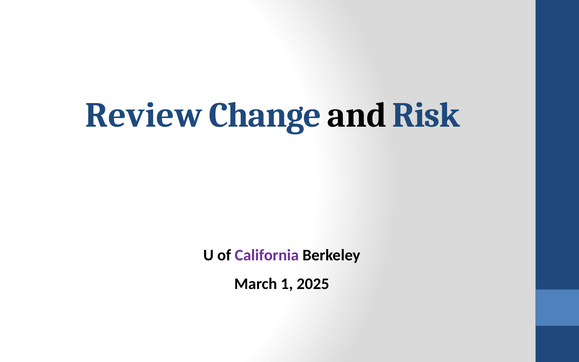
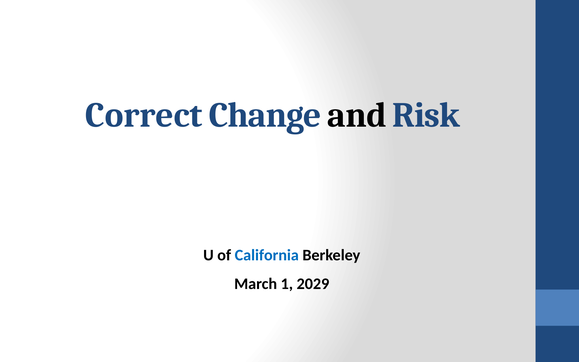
Review: Review -> Correct (144, 115)
California colour: purple -> blue (267, 255)
2025: 2025 -> 2029 (313, 284)
